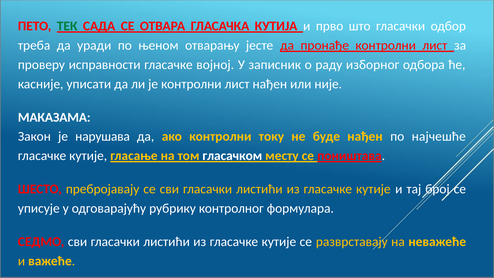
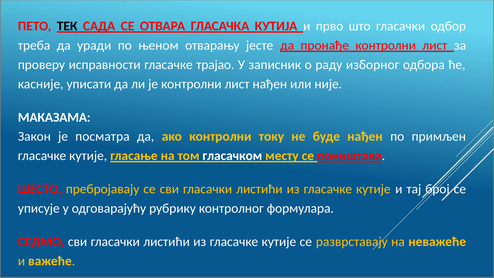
ТЕК colour: green -> black (67, 26)
војној: војној -> трајао (215, 65)
нарушава: нарушава -> посматра (102, 137)
најчешће: најчешће -> примљен (439, 137)
